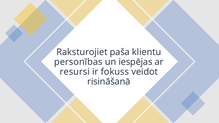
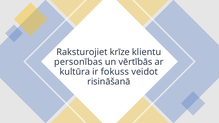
paša: paša -> krīze (120, 52)
iespējas: iespējas -> vērtībās (135, 62)
resursi: resursi -> kultūra (75, 72)
